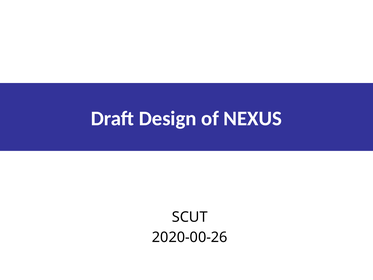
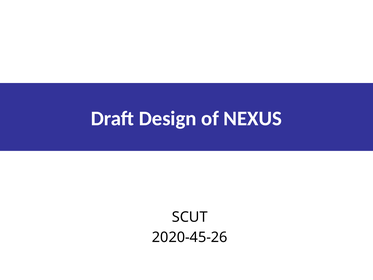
2020-00-26: 2020-00-26 -> 2020-45-26 (190, 237)
